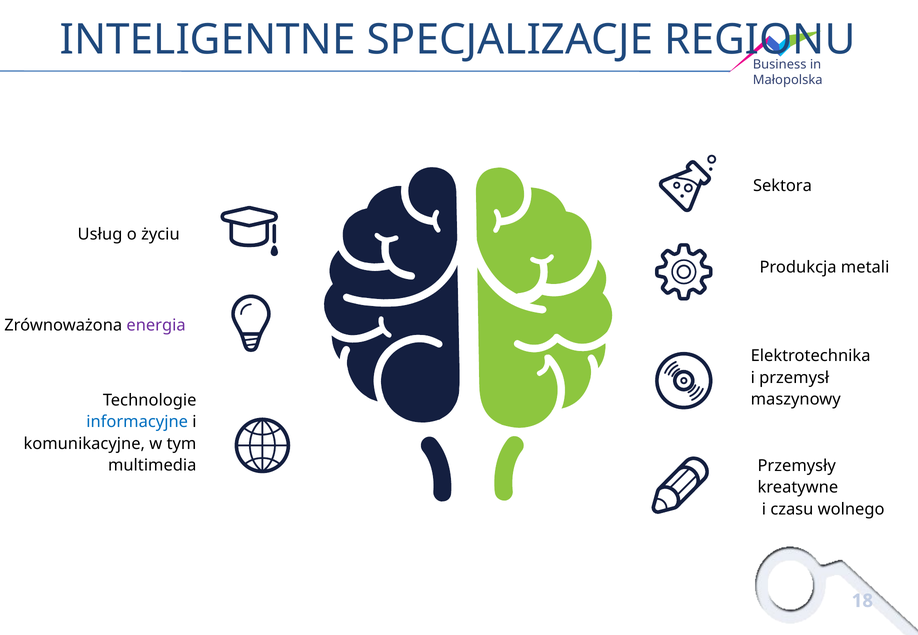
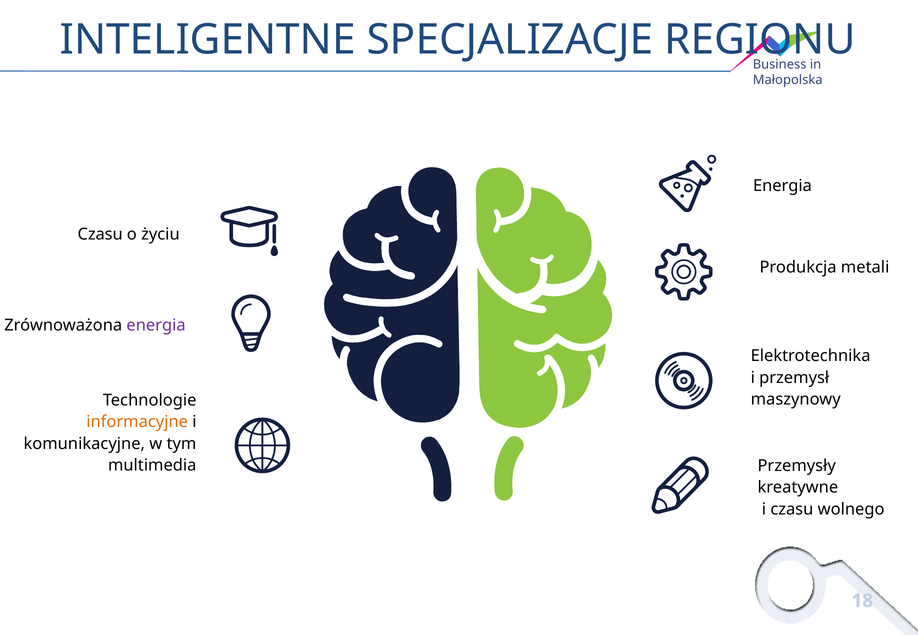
Sektora: Sektora -> Energia (782, 186)
Usług: Usług -> Czasu (100, 235)
informacyjne colour: blue -> orange (137, 422)
